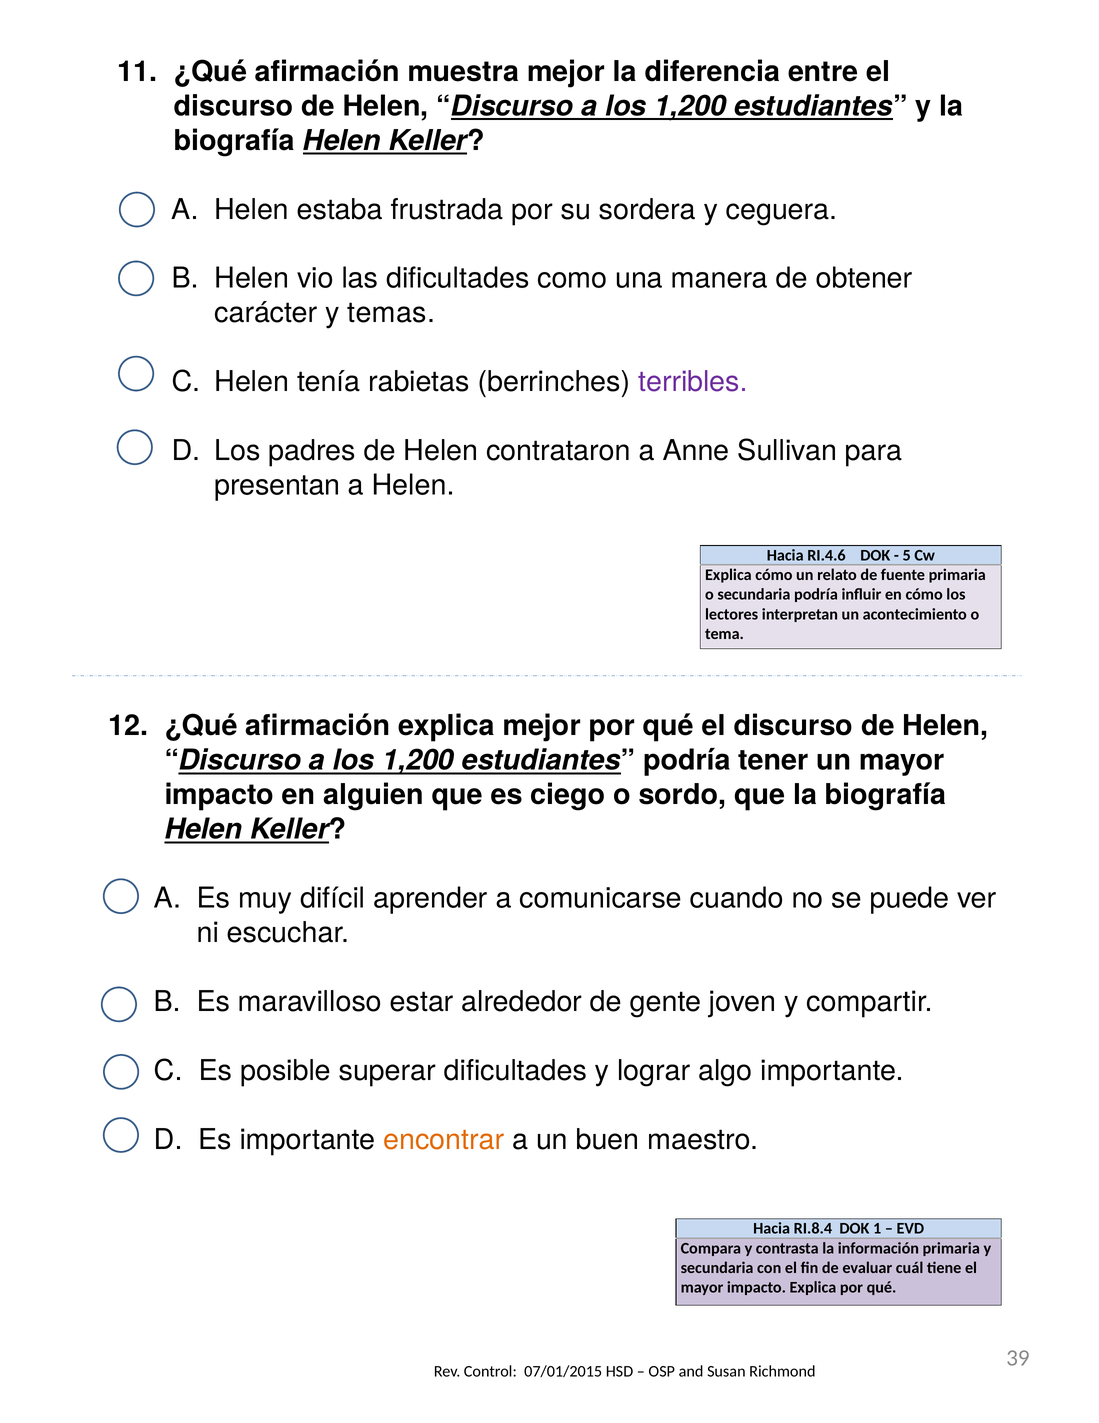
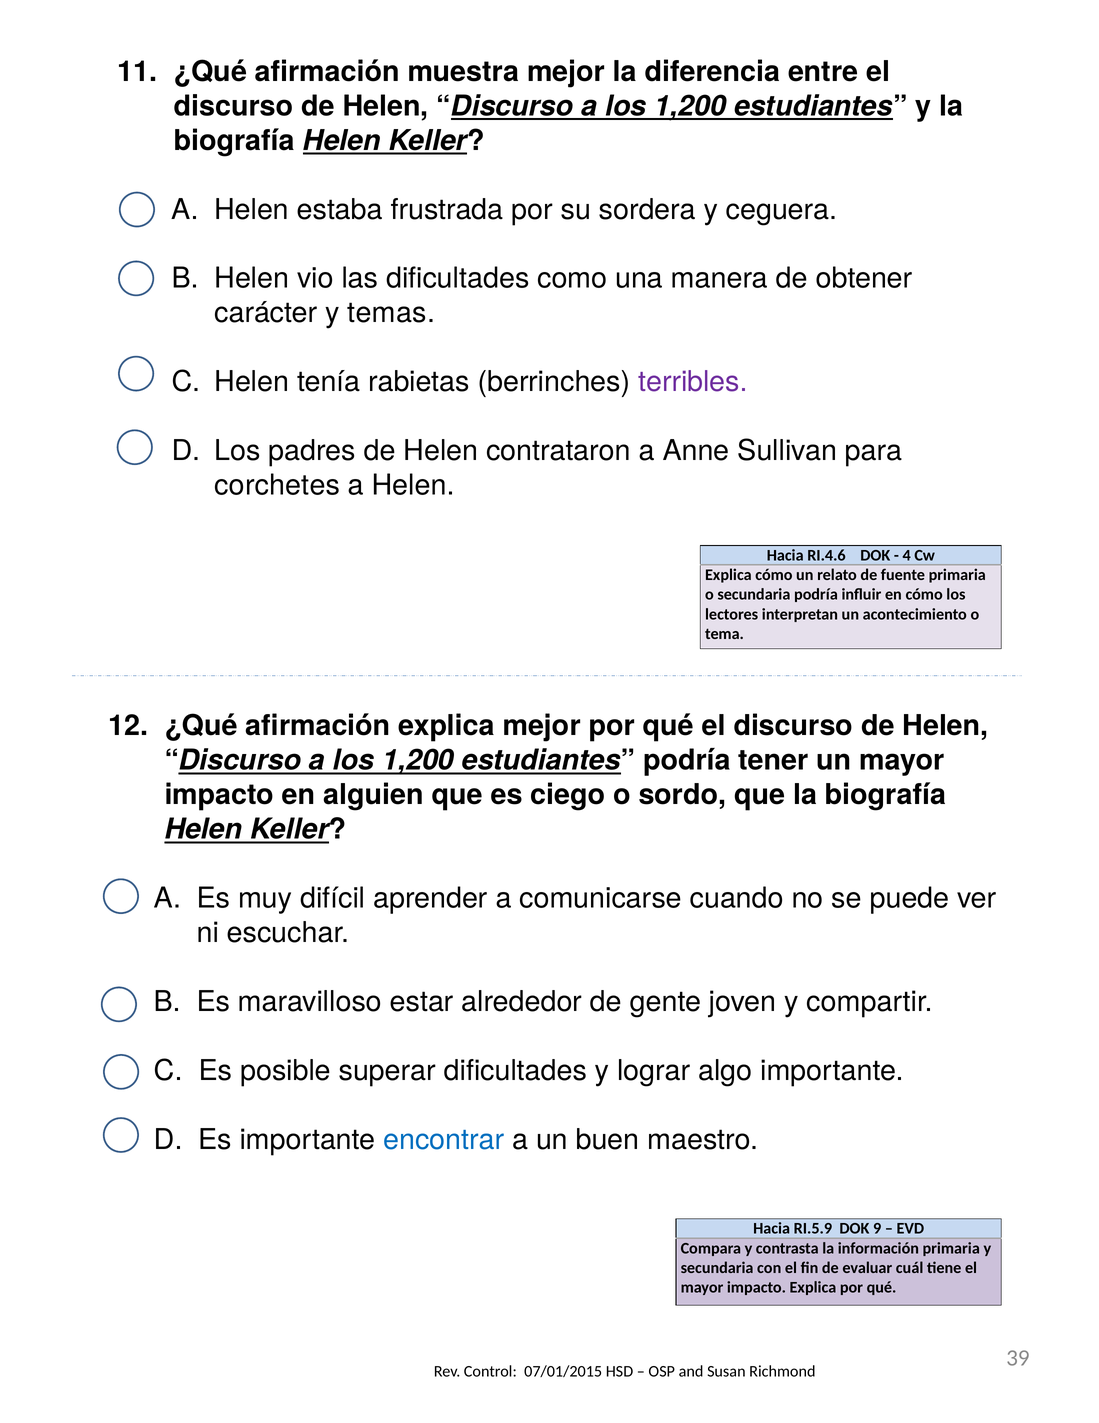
presentan: presentan -> corchetes (277, 485)
5: 5 -> 4 (907, 555)
encontrar colour: orange -> blue (444, 1139)
RI.8.4: RI.8.4 -> RI.5.9 (813, 1228)
1: 1 -> 9 (877, 1228)
